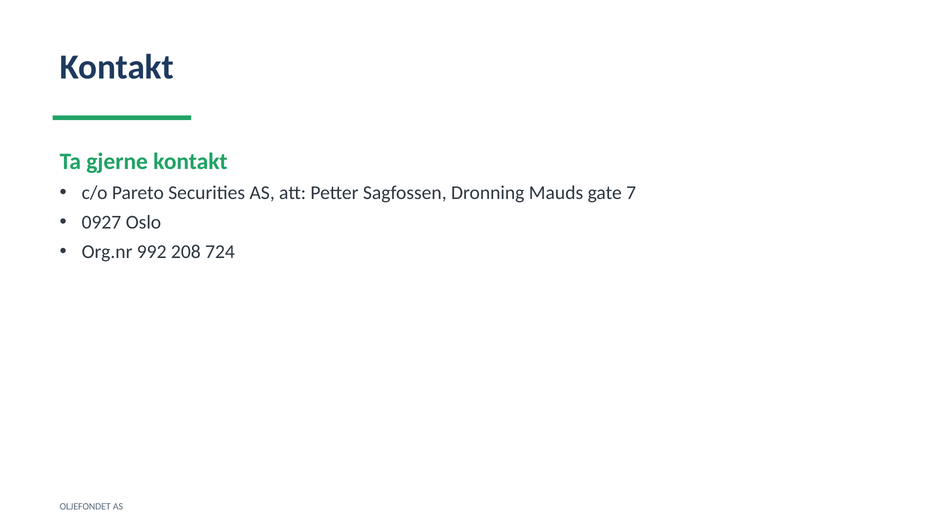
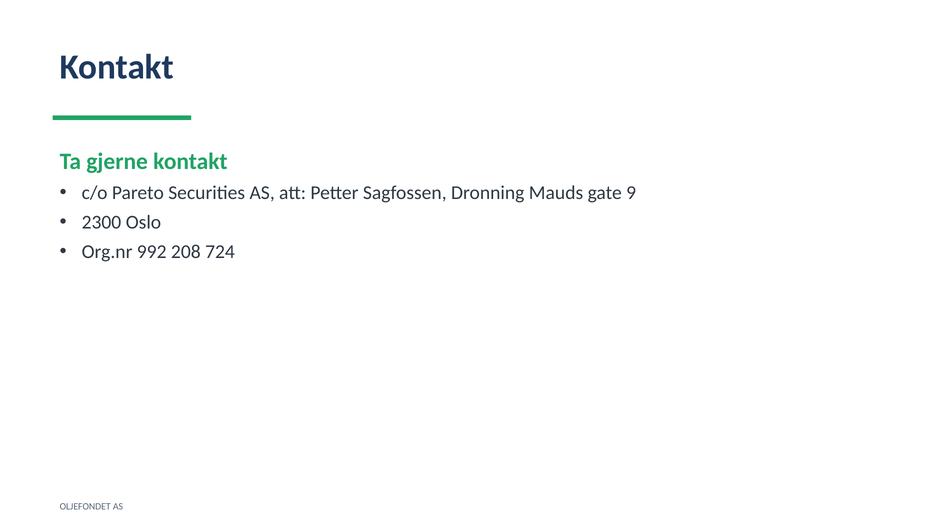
7: 7 -> 9 (631, 193)
0927: 0927 -> 2300 (101, 222)
